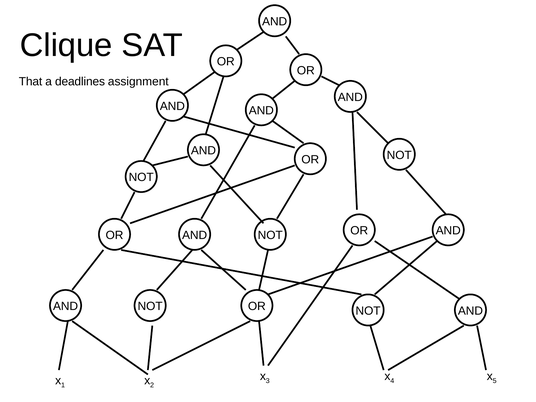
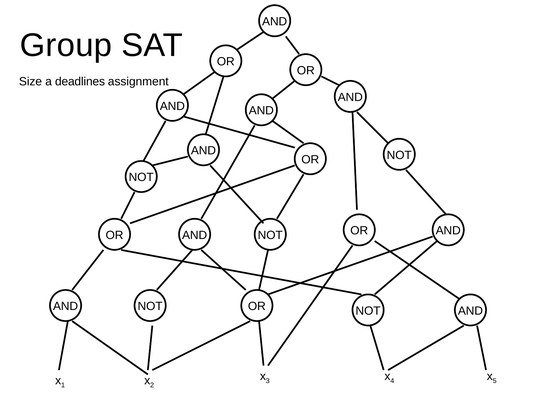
Clique: Clique -> Group (66, 45)
That: That -> Size (30, 82)
